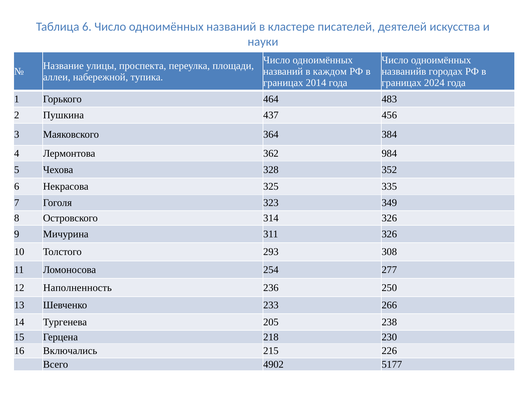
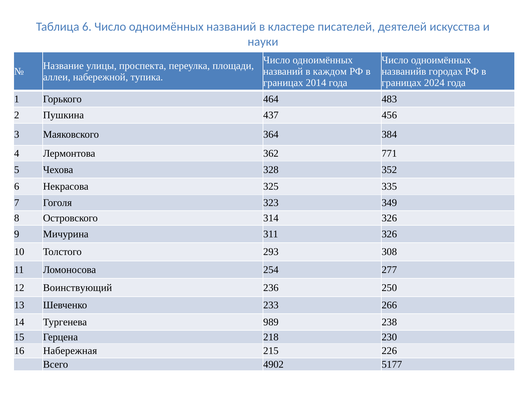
984: 984 -> 771 (389, 153)
Наполненность: Наполненность -> Воинствующий (78, 287)
205: 205 -> 989 (271, 322)
Включались: Включались -> Набережная (70, 350)
